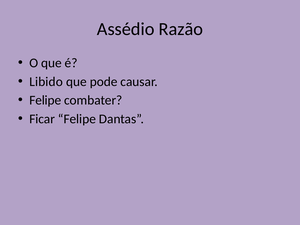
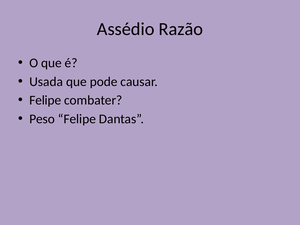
Libido: Libido -> Usada (46, 82)
Ficar: Ficar -> Peso (42, 119)
